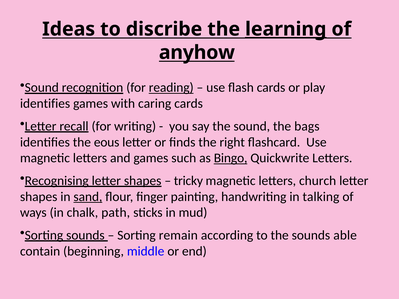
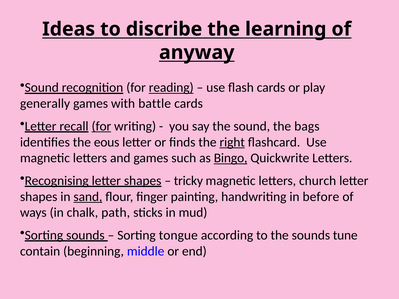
learning underline: present -> none (286, 29)
anyhow: anyhow -> anyway (197, 53)
identifies: identifies -> generally (45, 104)
caring: caring -> battle (155, 104)
for underline: none -> present (101, 126)
right underline: none -> present (232, 142)
talking: talking -> before (321, 197)
remain: remain -> tongue (178, 235)
able: able -> tune (345, 235)
